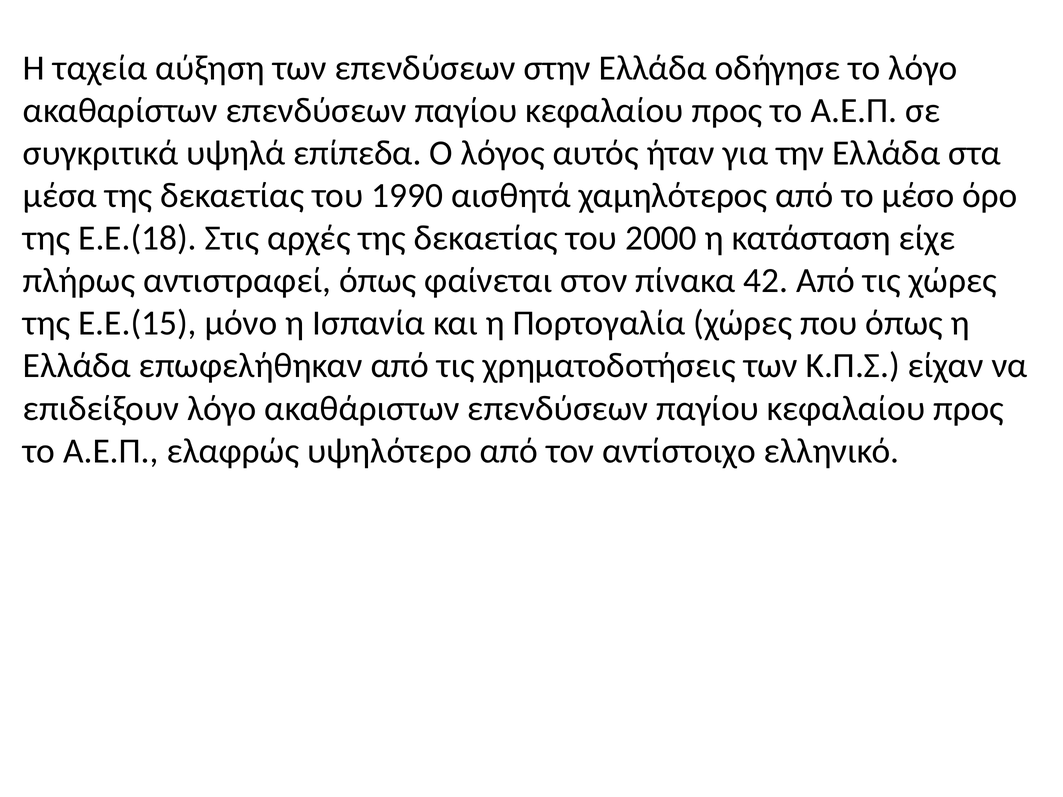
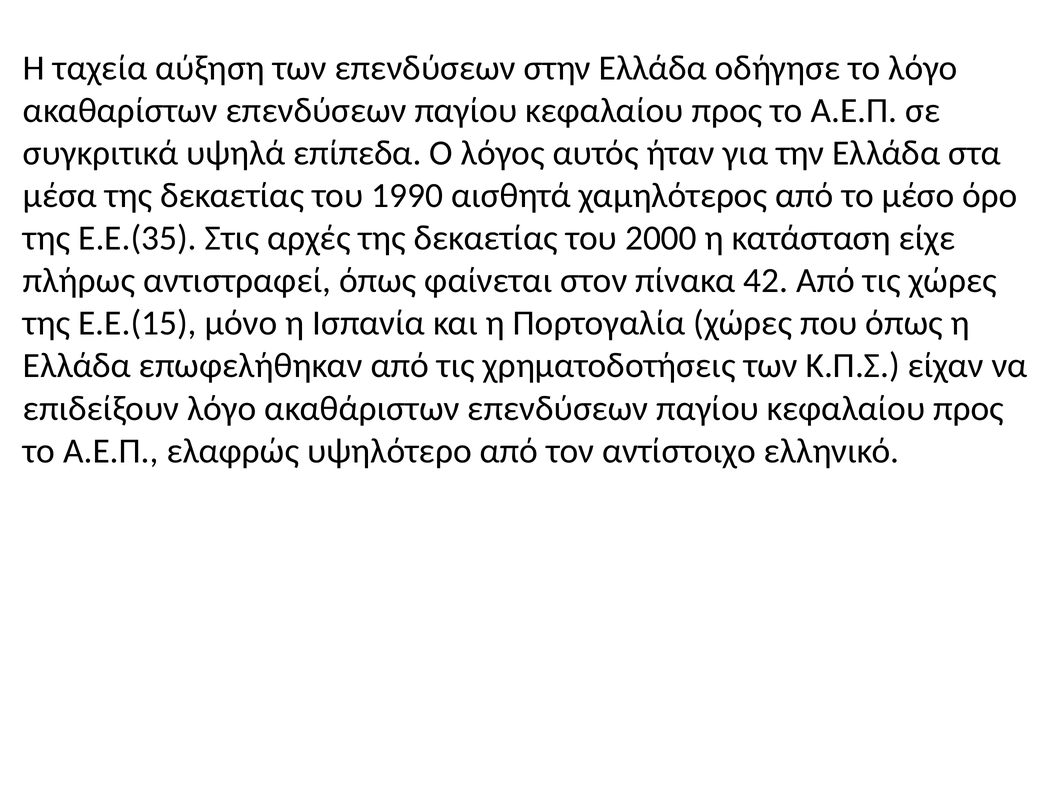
Ε.Ε.(18: Ε.Ε.(18 -> Ε.Ε.(35 (138, 238)
